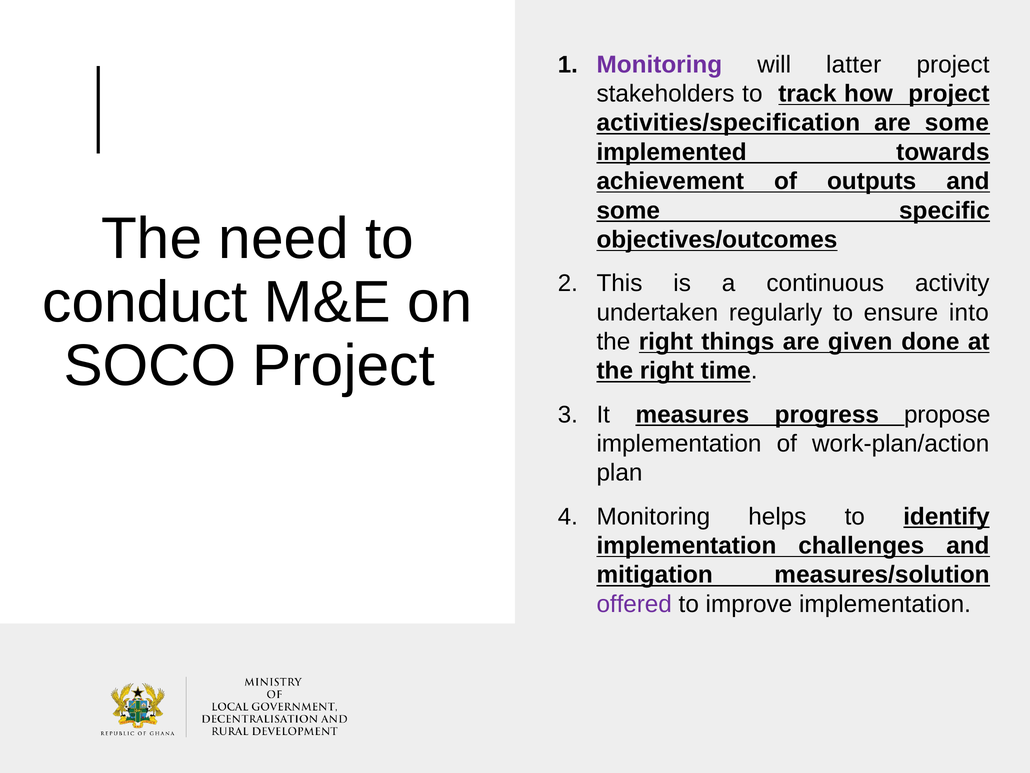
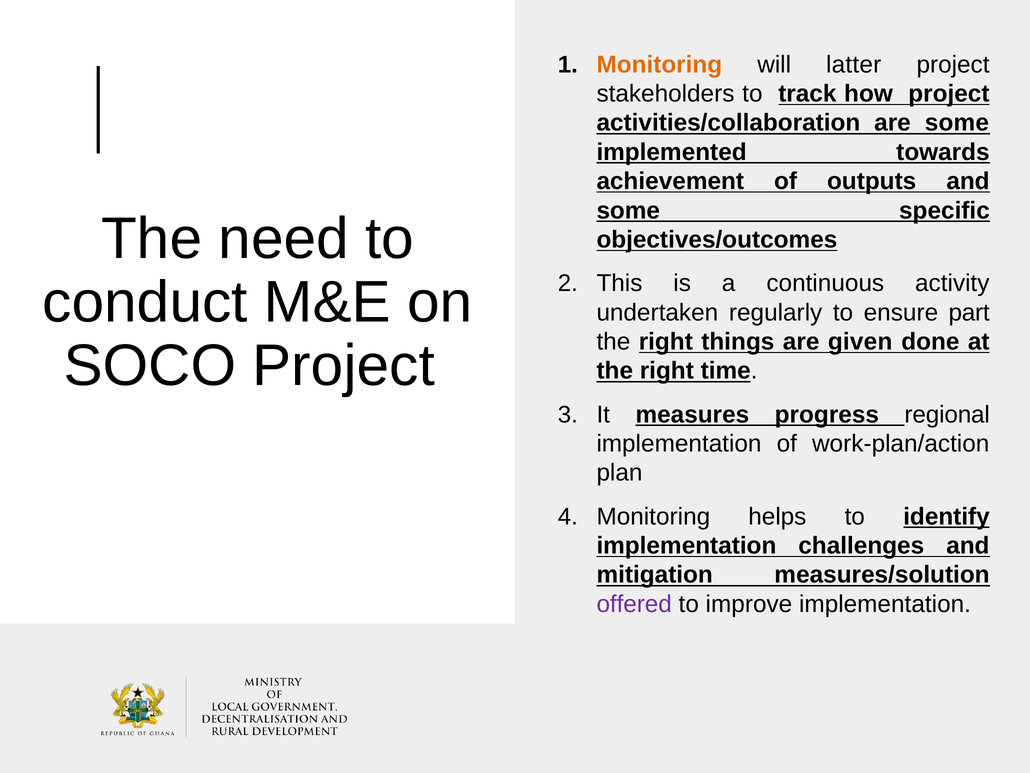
Monitoring colour: purple -> orange (659, 64)
activities/specification: activities/specification -> activities/collaboration (728, 123)
into: into -> part (969, 312)
propose: propose -> regional (947, 414)
